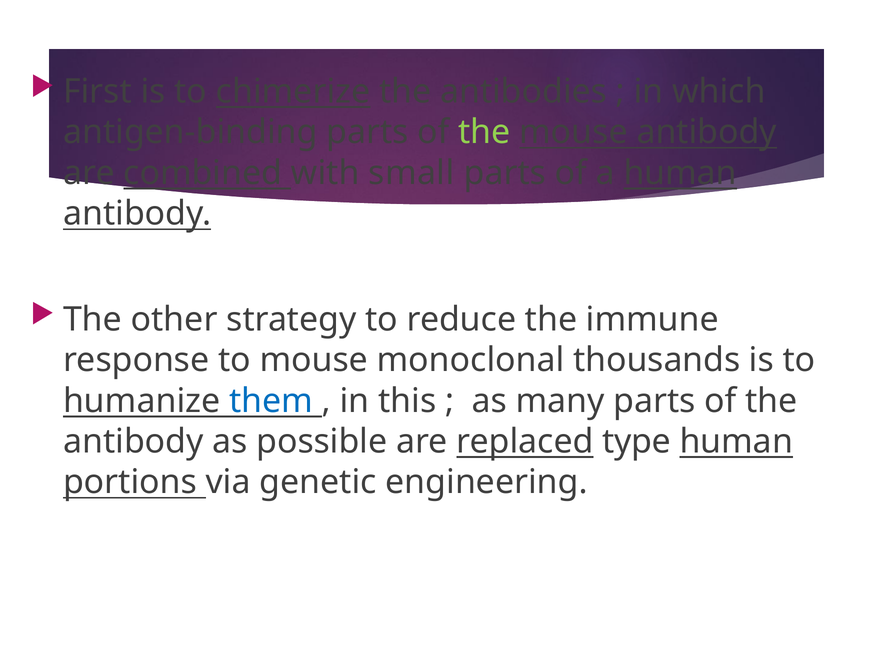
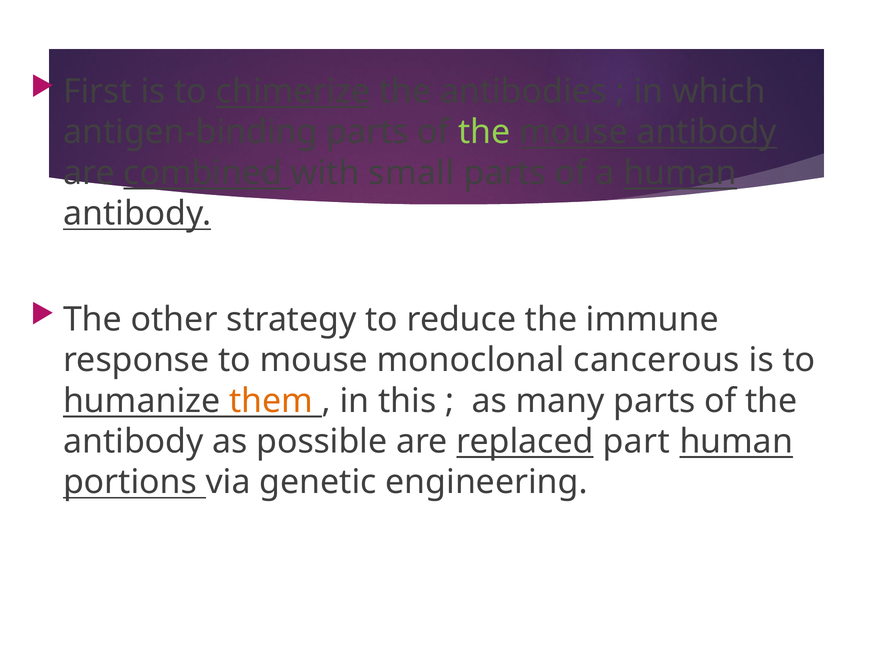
thousands: thousands -> cancerous (657, 360)
them colour: blue -> orange (271, 401)
type: type -> part (636, 442)
